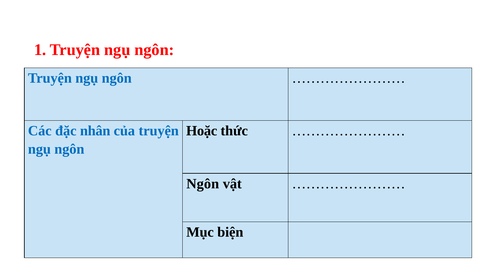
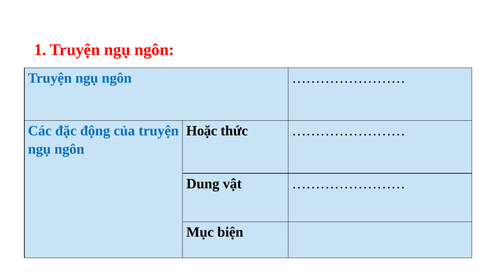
nhân: nhân -> động (95, 131)
Ngôn: Ngôn -> Dung (203, 184)
